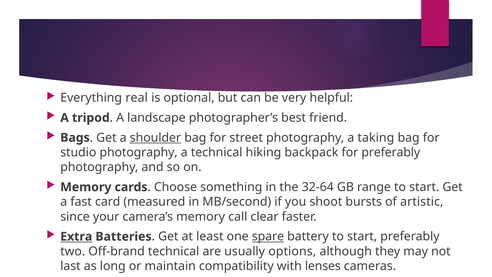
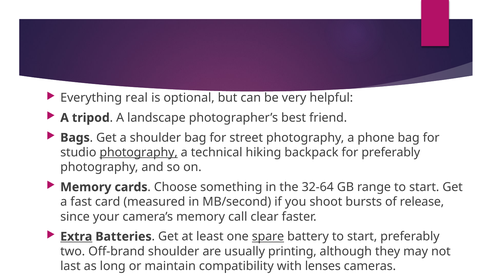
shoulder underline: present -> none (155, 138)
taking: taking -> phone (376, 138)
photography underline: none -> present (139, 152)
artistic: artistic -> release (422, 202)
Off-brand technical: technical -> shoulder (174, 251)
options: options -> printing (292, 251)
